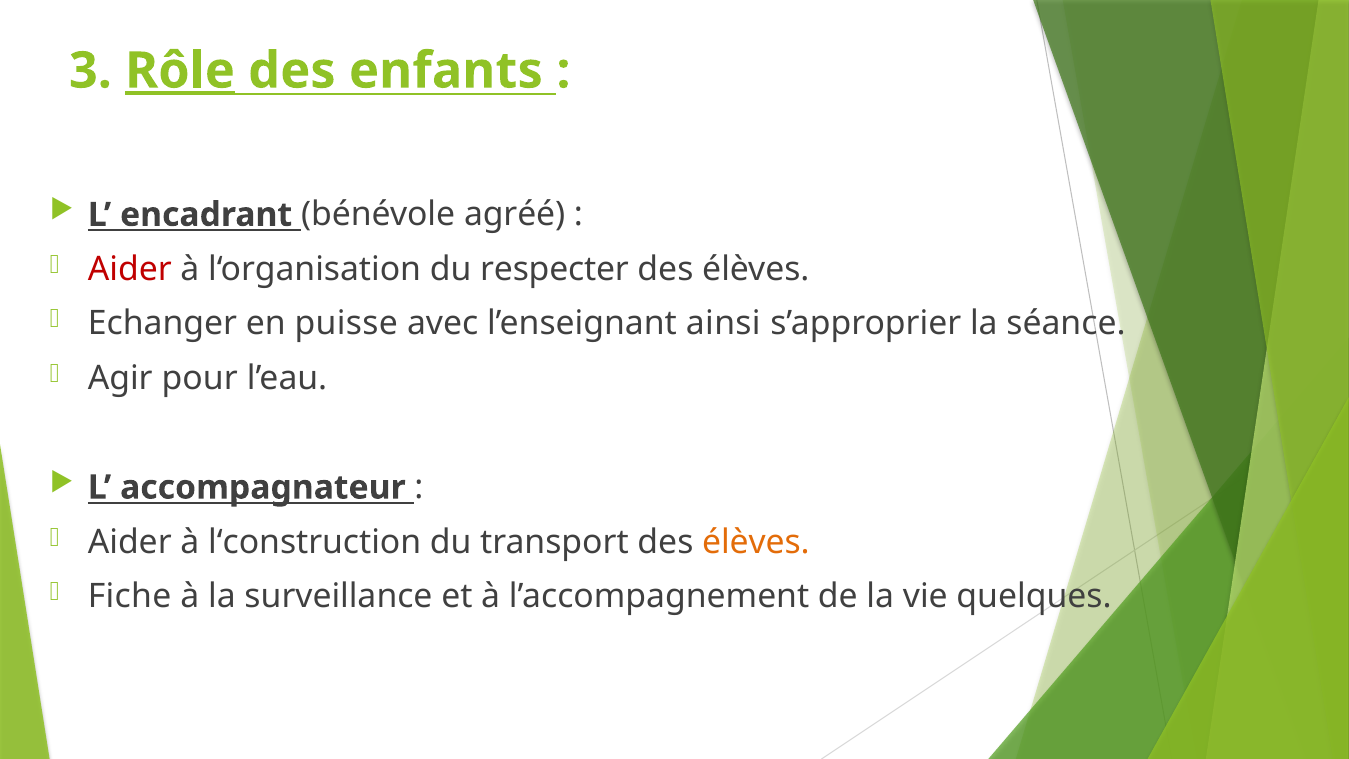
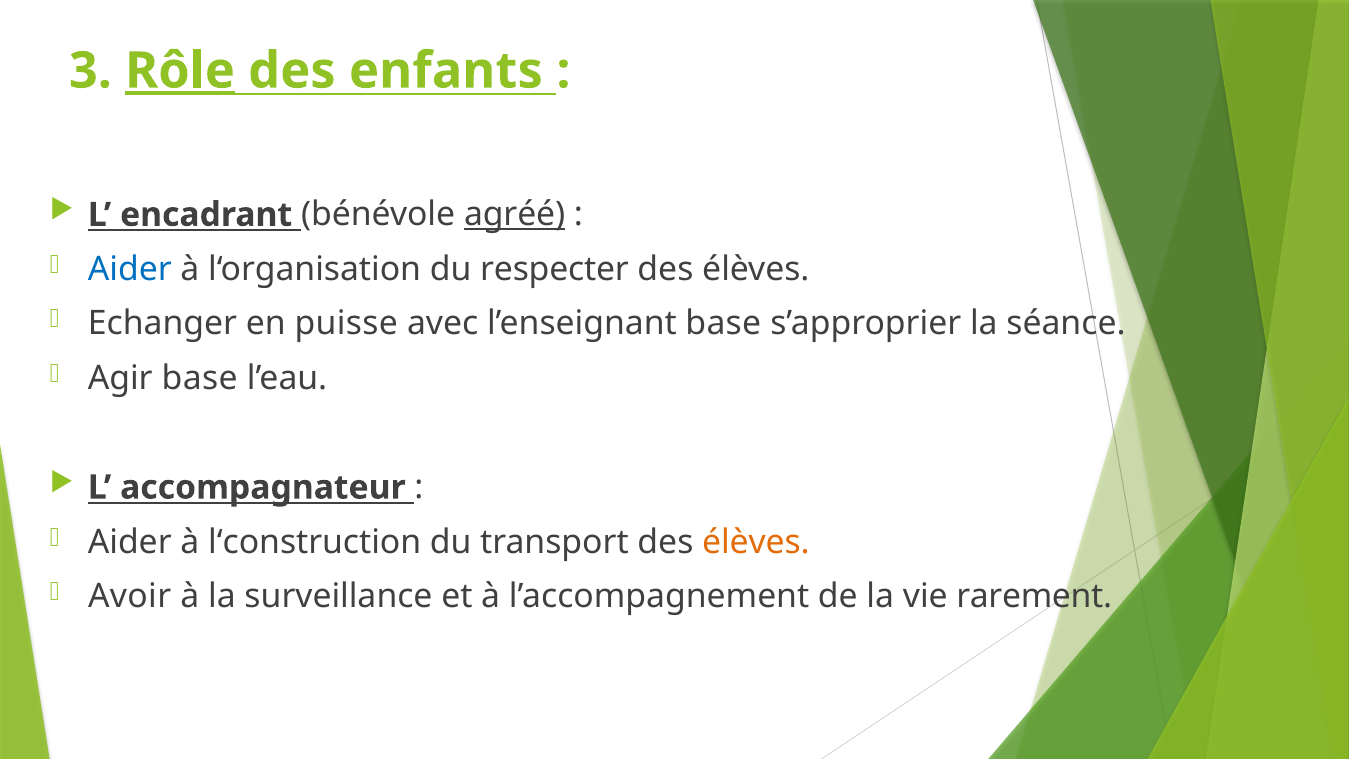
agréé underline: none -> present (515, 215)
Aider colour: red -> blue (130, 269)
l’enseignant ainsi: ainsi -> base (723, 324)
Agir pour: pour -> base (200, 378)
Fiche: Fiche -> Avoir (130, 596)
quelques: quelques -> rarement (1034, 596)
